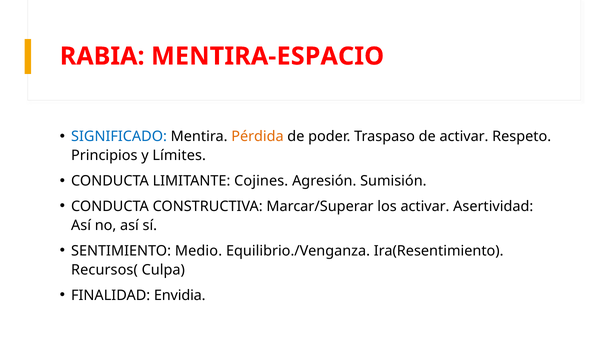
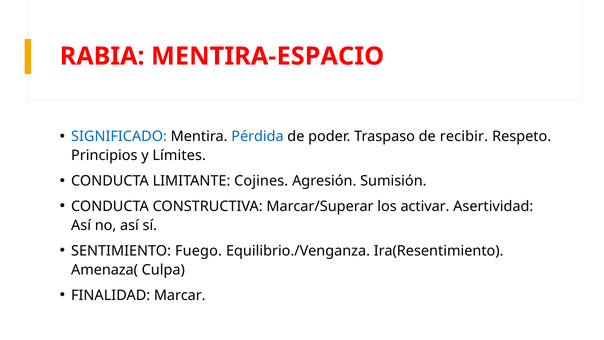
Pérdida colour: orange -> blue (257, 136)
de activar: activar -> recibir (464, 136)
Medio: Medio -> Fuego (199, 251)
Recursos(: Recursos( -> Amenaza( (105, 270)
Envidia: Envidia -> Marcar (180, 295)
